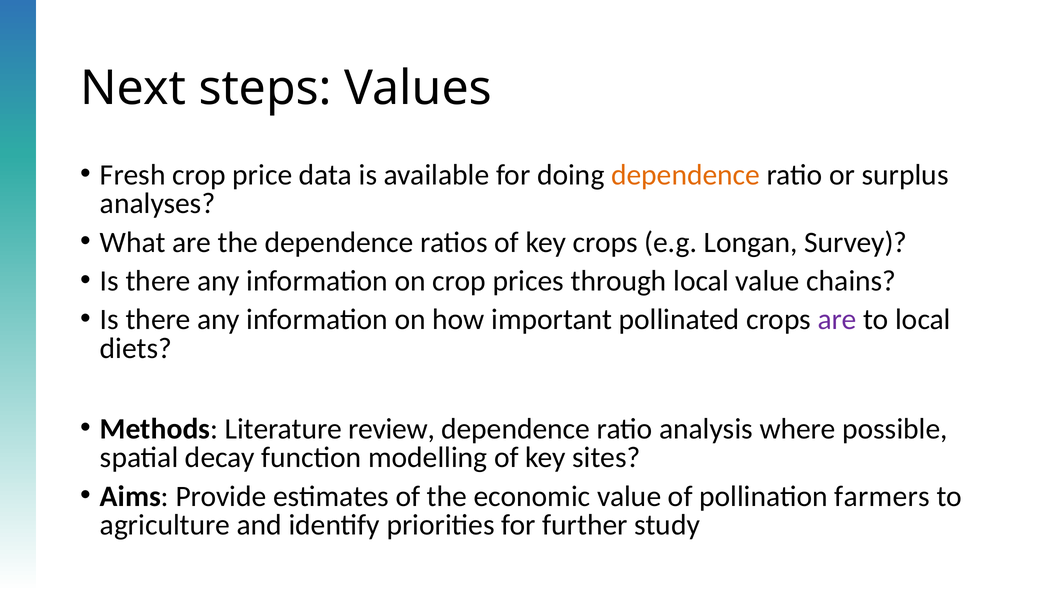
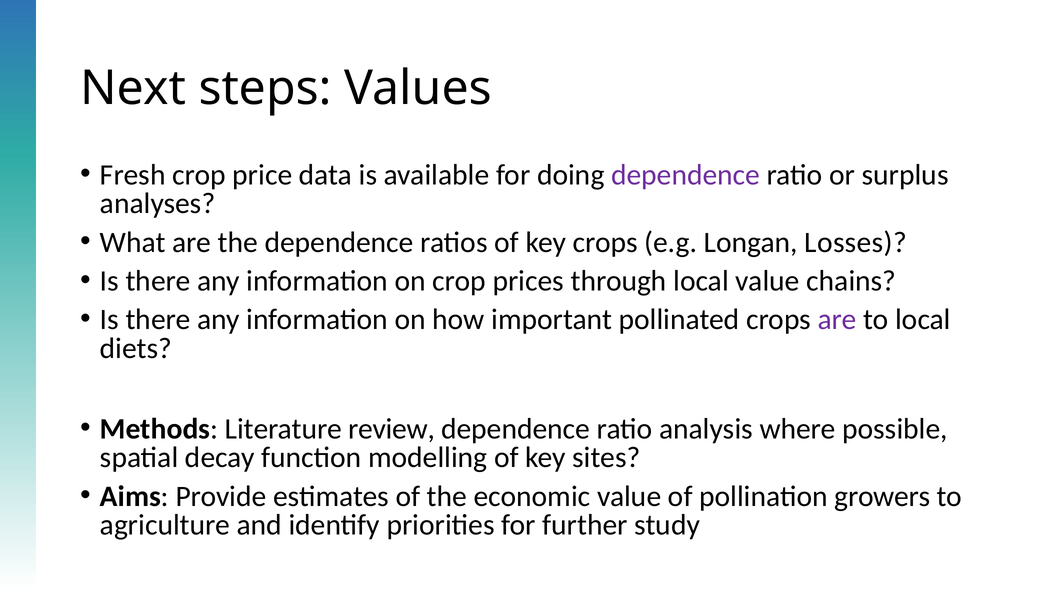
dependence colour: orange -> purple (686, 175)
Survey: Survey -> Losses (856, 242)
farmers: farmers -> growers (882, 496)
